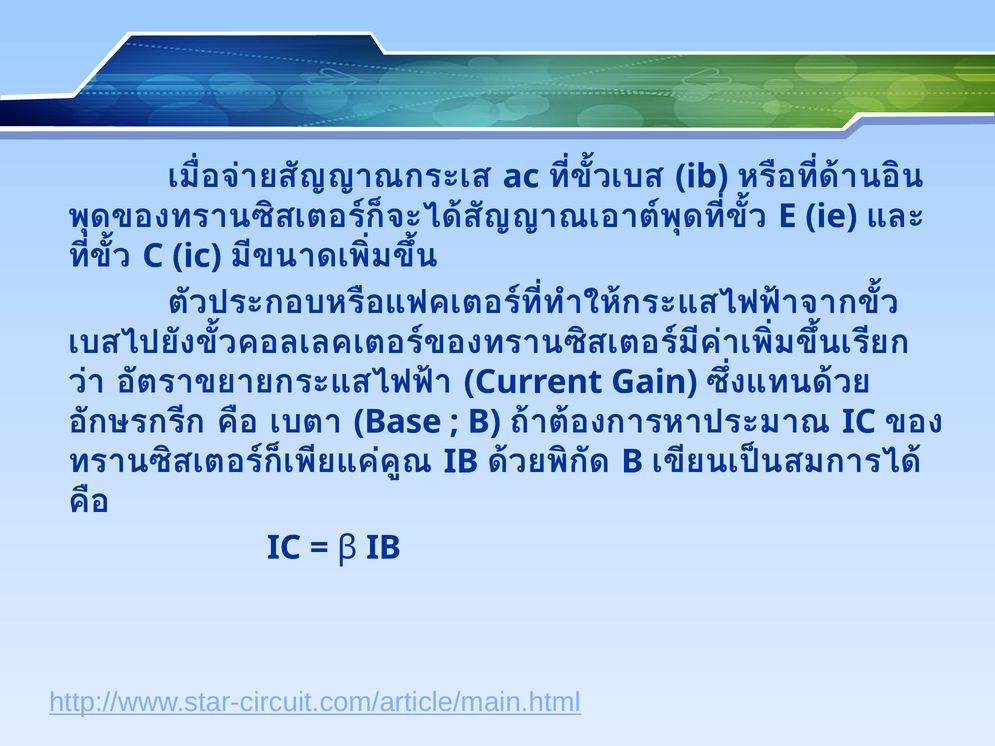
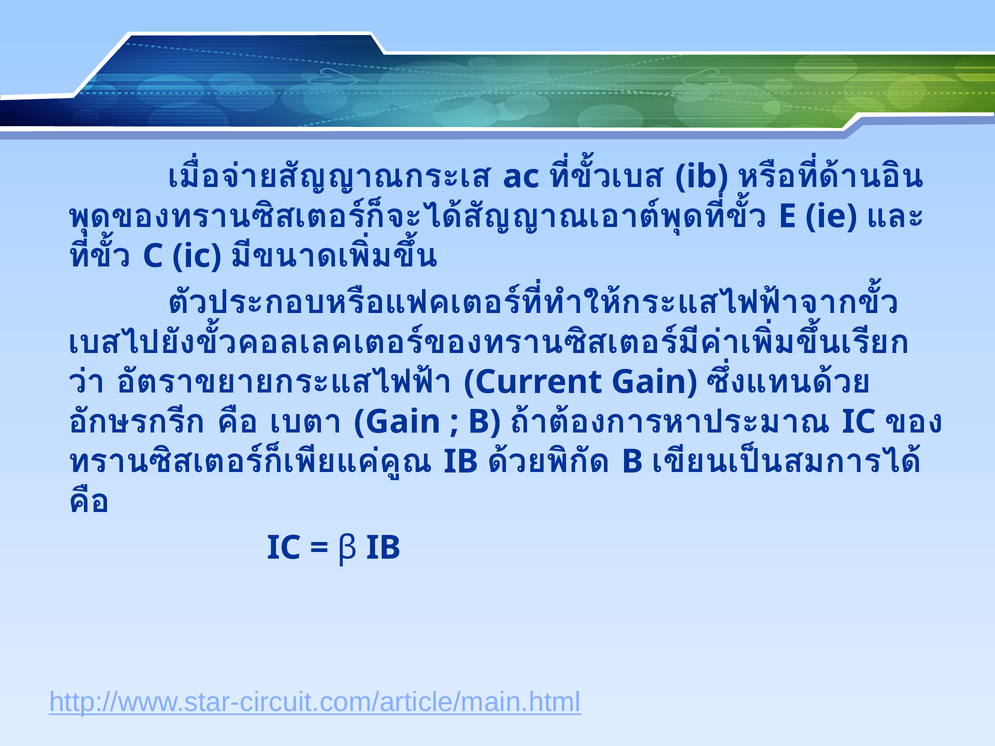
Base: Base -> Gain (397, 422)
